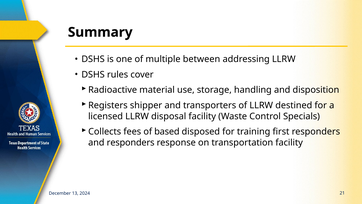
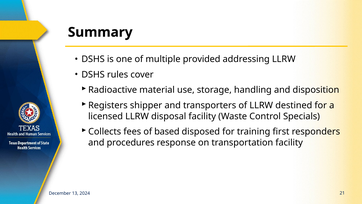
between: between -> provided (202, 59)
and responders: responders -> procedures (131, 142)
